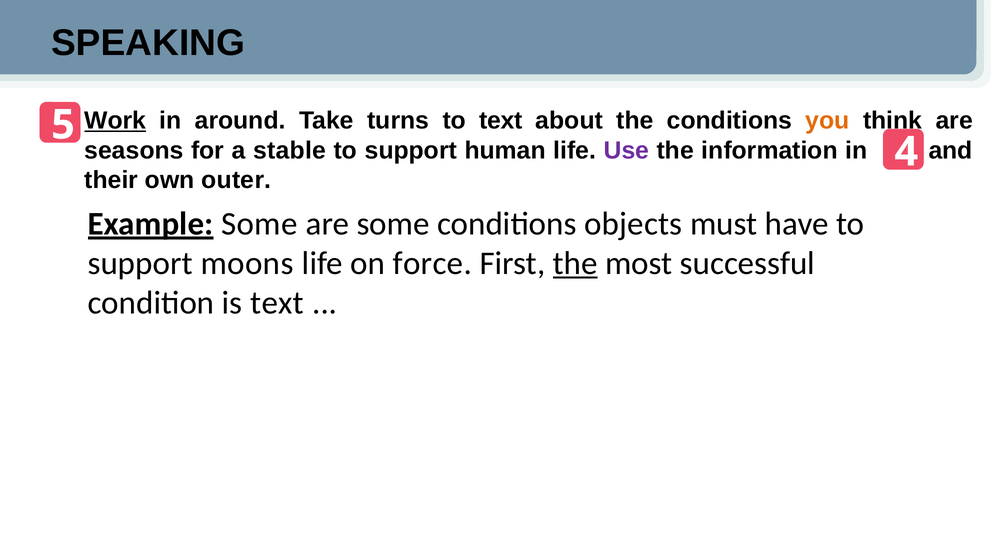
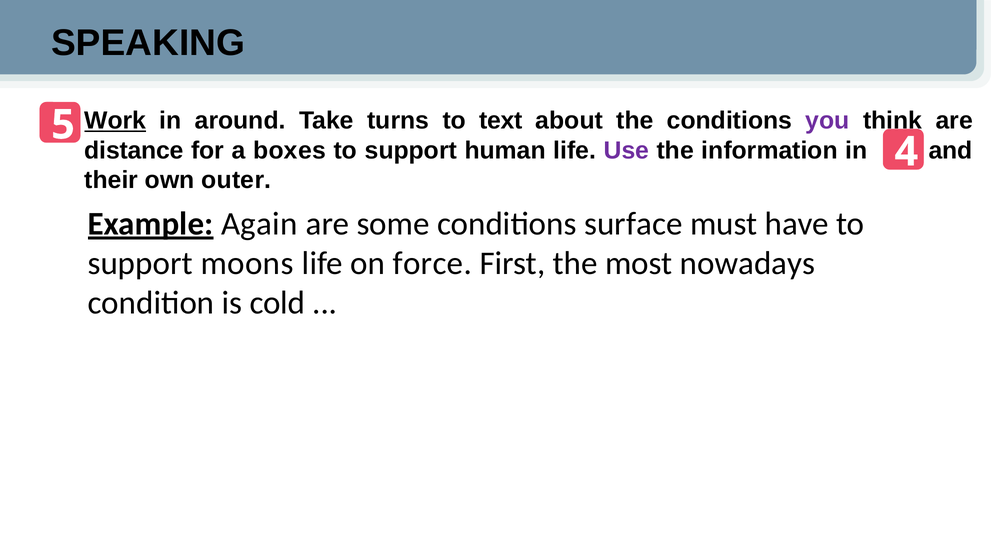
you colour: orange -> purple (828, 121)
seasons: seasons -> distance (134, 151)
stable: stable -> boxes (290, 151)
Some: Some -> Again (259, 224)
objects: objects -> surface (633, 224)
the underline: present -> none (575, 263)
successful: successful -> nowadays (747, 263)
is text: text -> cold (277, 303)
